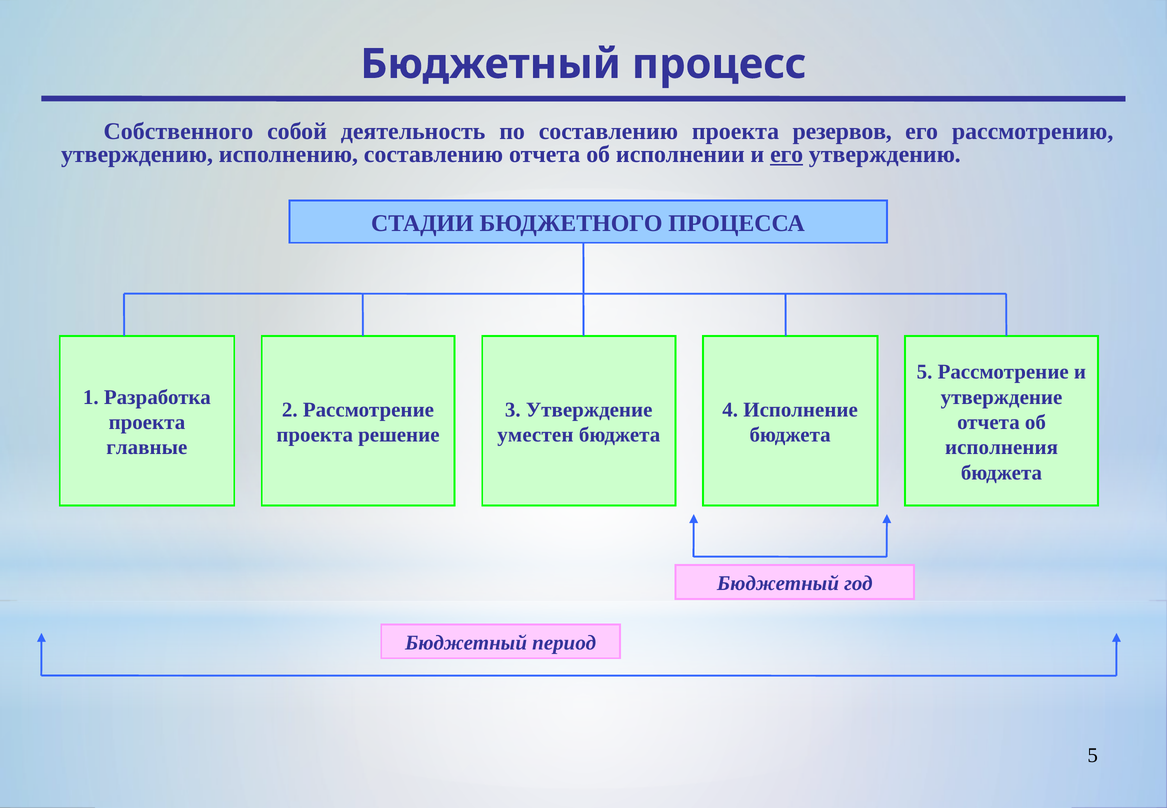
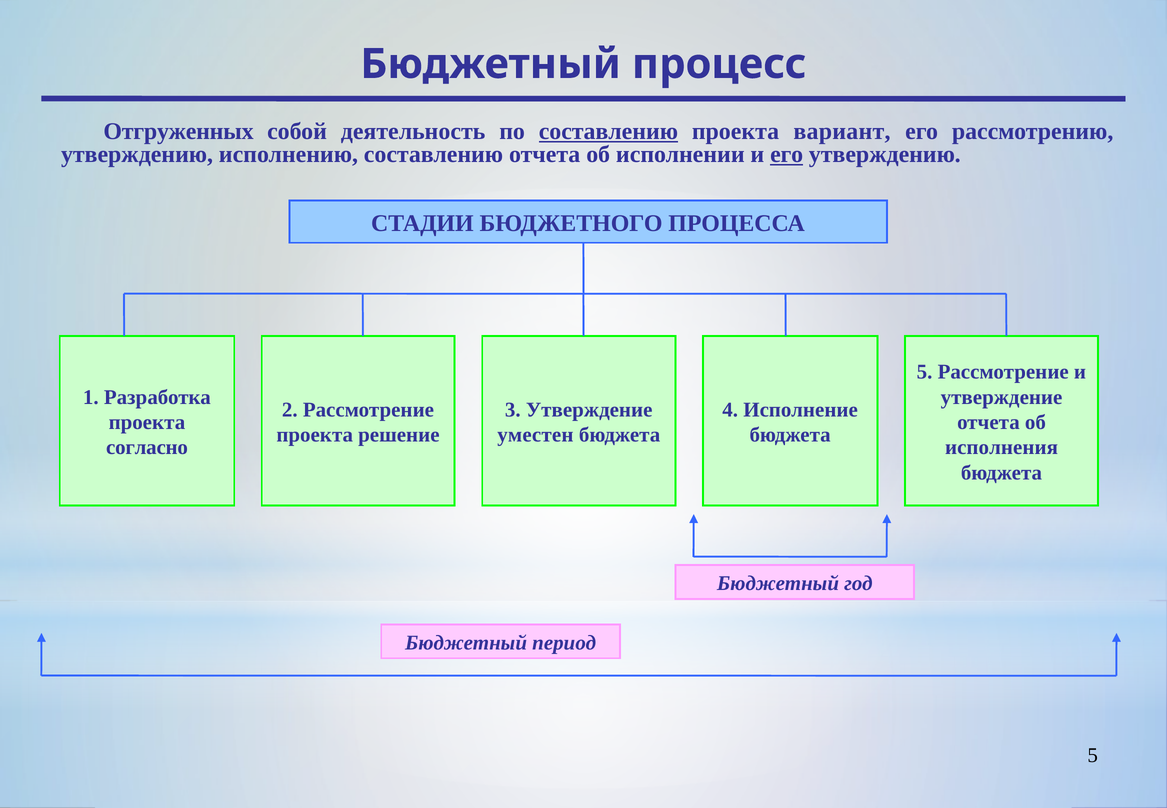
Собственного: Собственного -> Отгруженных (179, 131)
составлению underline: none -> present (608, 131)
резервов: резервов -> вариант (842, 131)
главные: главные -> согласно (147, 447)
